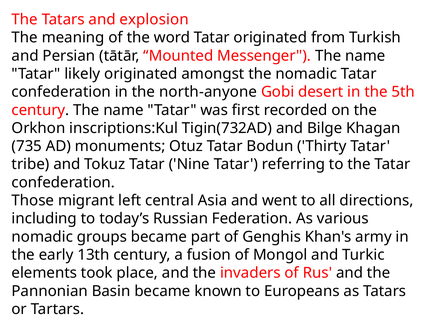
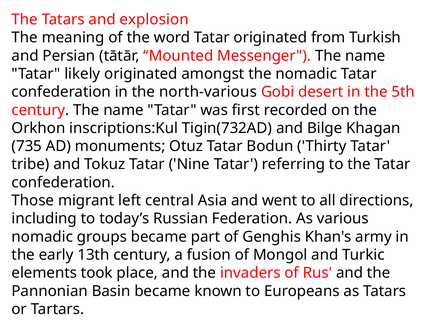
north-anyone: north-anyone -> north-various (208, 92)
